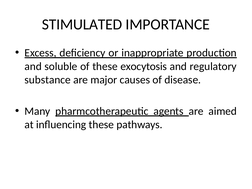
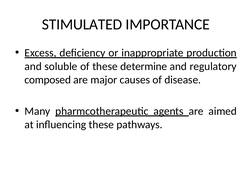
exocytosis: exocytosis -> determine (144, 66)
substance: substance -> composed (48, 80)
